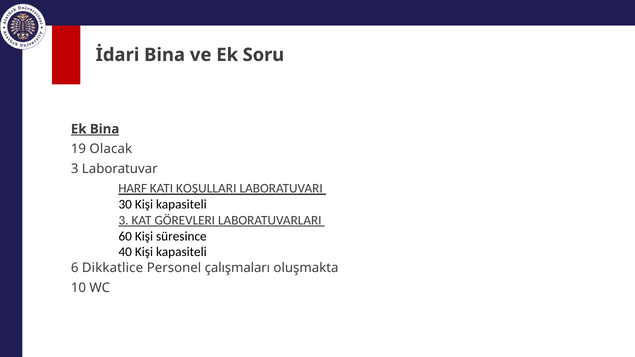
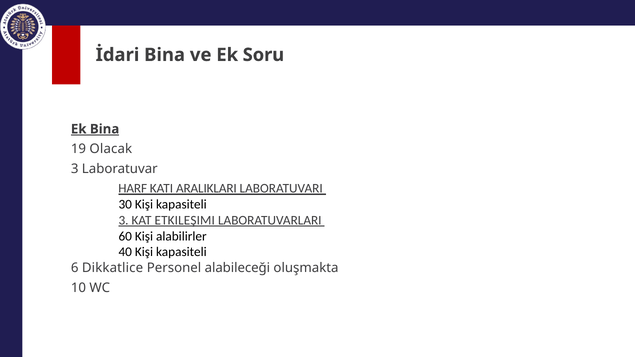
KOŞULLARI: KOŞULLARI -> ARALIKLARI (206, 189)
GÖREVLERI: GÖREVLERI -> ETKILEŞIMI (185, 220)
süresince: süresince -> alabilirler (181, 236)
çalışmaları: çalışmaları -> alabileceği (237, 268)
